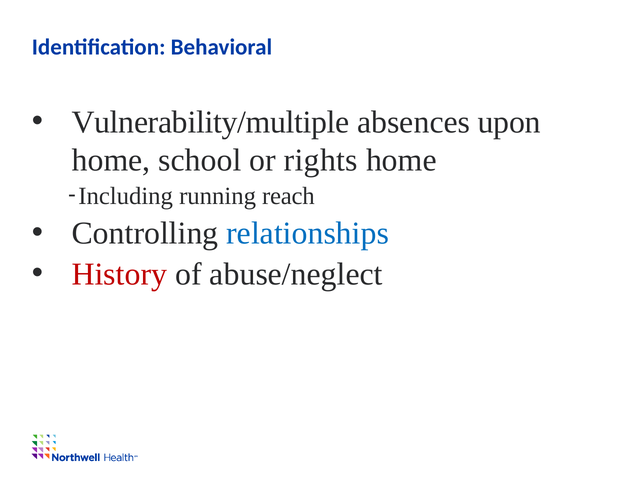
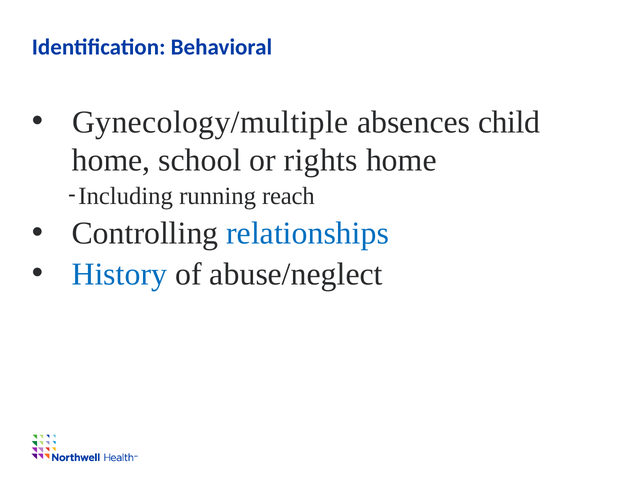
Vulnerability/multiple: Vulnerability/multiple -> Gynecology/multiple (210, 122)
upon: upon -> child (509, 122)
History colour: red -> blue (119, 275)
